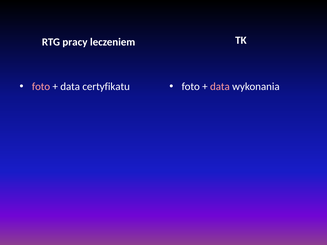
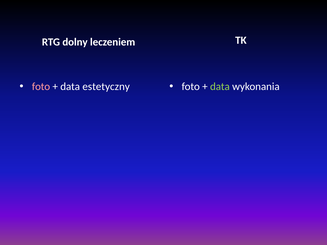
pracy: pracy -> dolny (75, 42)
certyfikatu: certyfikatu -> estetyczny (106, 87)
data colour: pink -> light green (220, 87)
